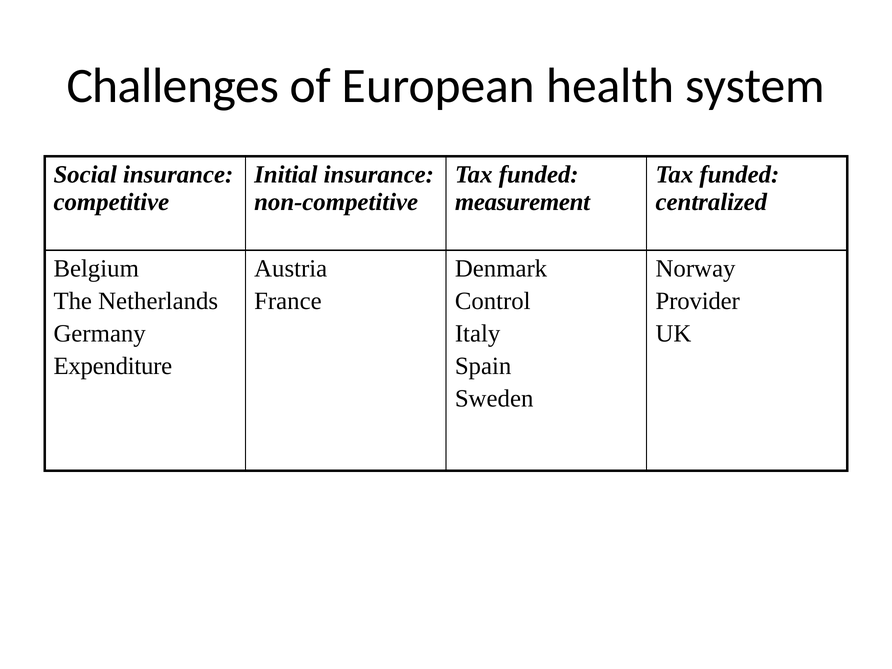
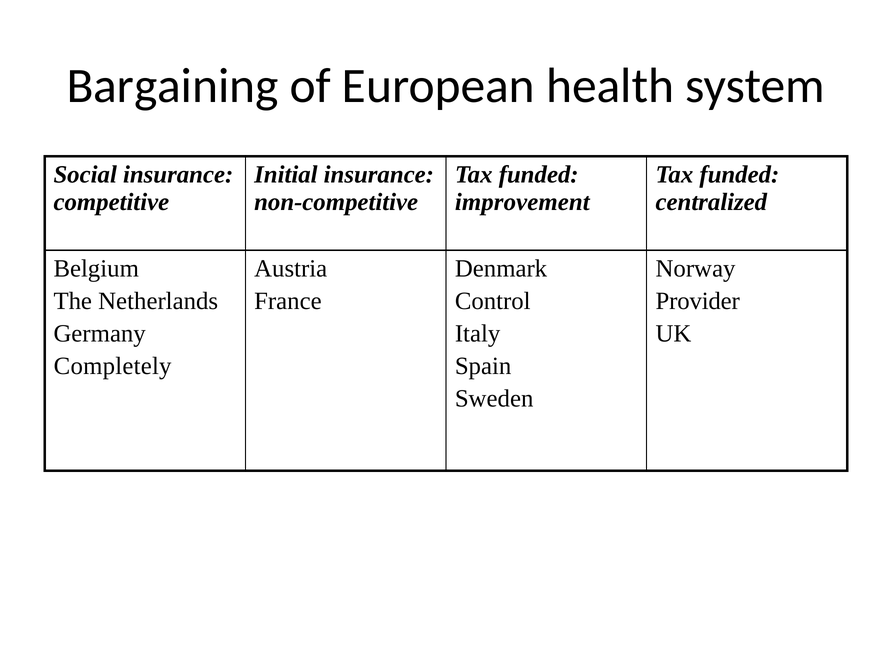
Challenges: Challenges -> Bargaining (173, 86)
measurement: measurement -> improvement (522, 202)
Expenditure: Expenditure -> Completely (113, 366)
